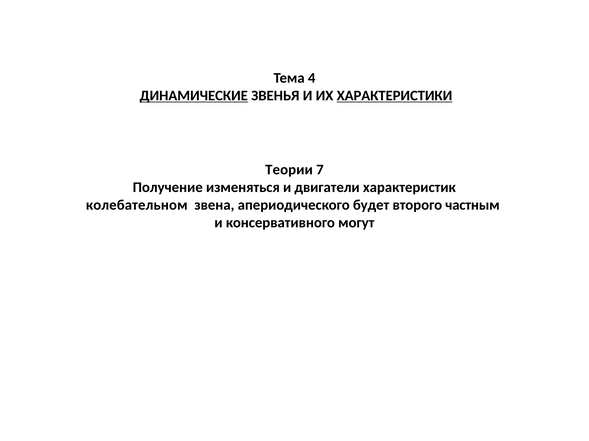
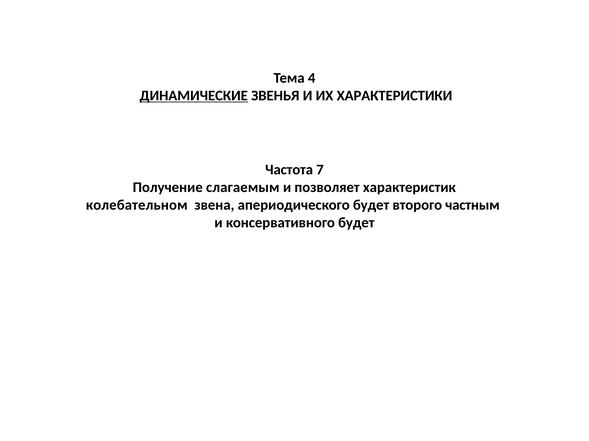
ХАРАКТЕРИСТИКИ underline: present -> none (394, 96)
Теории: Теории -> Частота (289, 170)
изменяться: изменяться -> слагаемым (243, 188)
двигатели: двигатели -> позволяет (327, 188)
консервативного могут: могут -> будет (356, 223)
